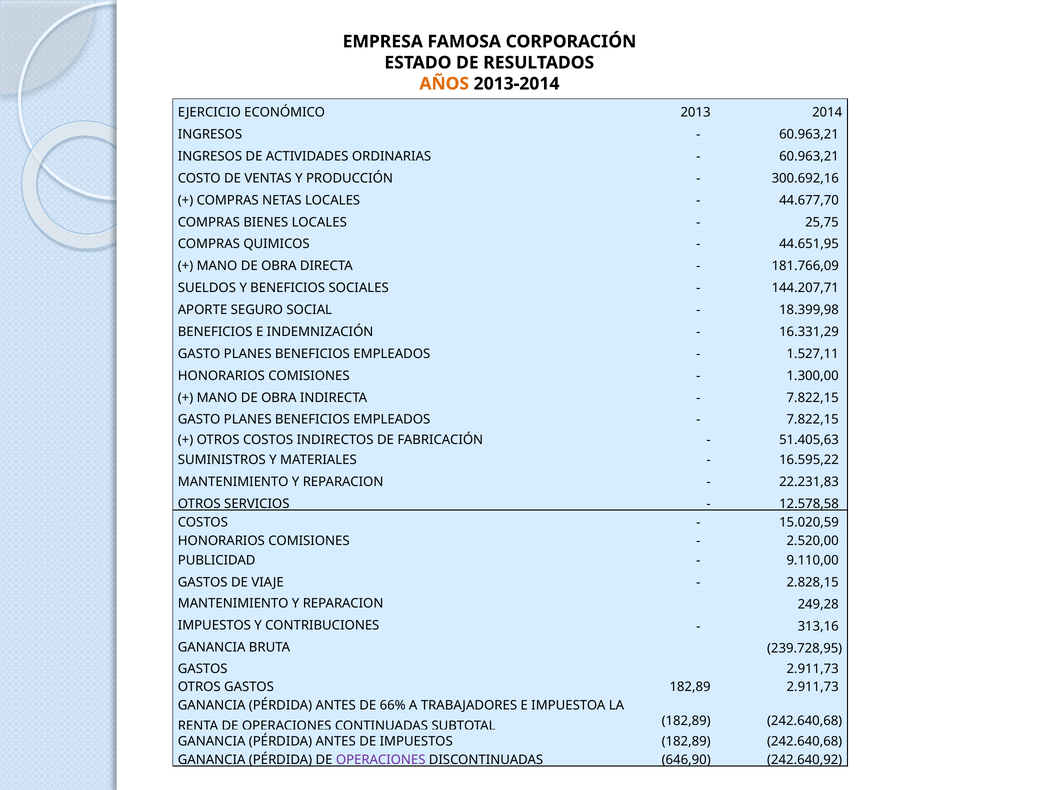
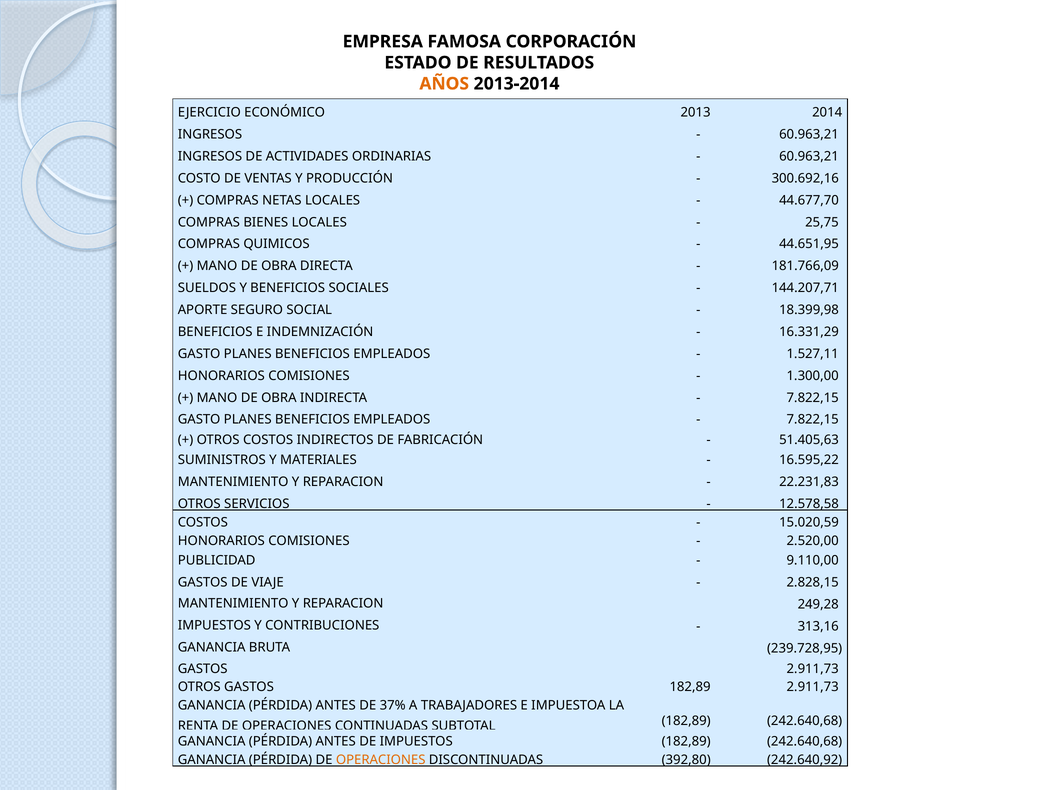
66%: 66% -> 37% (393, 705)
OPERACIONES colour: purple -> orange (381, 760)
646,90: 646,90 -> 392,80 (686, 760)
